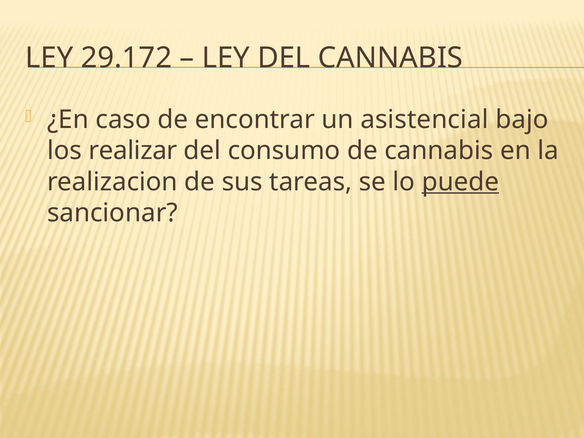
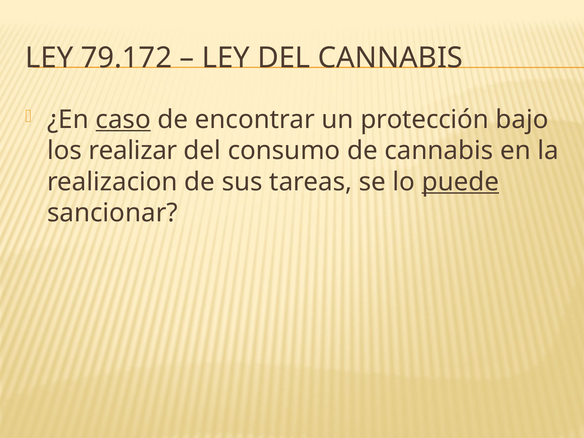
29.172: 29.172 -> 79.172 (126, 58)
caso underline: none -> present (123, 120)
asistencial: asistencial -> protección (425, 120)
